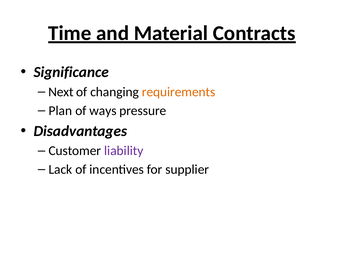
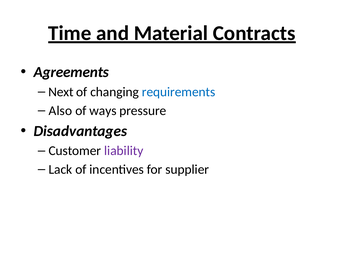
Significance: Significance -> Agreements (71, 72)
requirements colour: orange -> blue (179, 92)
Plan: Plan -> Also (60, 111)
